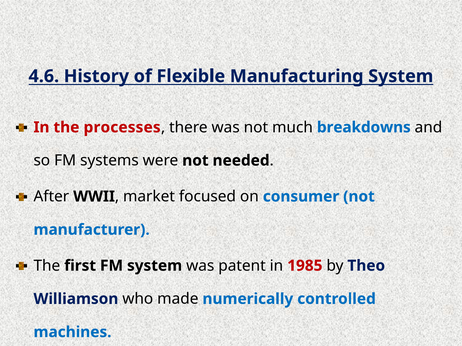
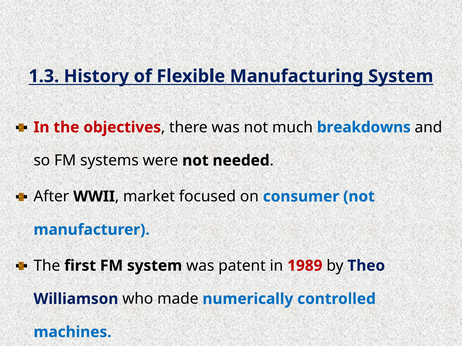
4.6: 4.6 -> 1.3 (44, 76)
processes: processes -> objectives (122, 127)
1985: 1985 -> 1989 (305, 266)
